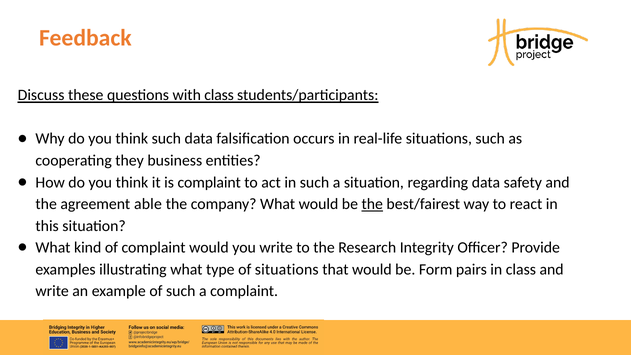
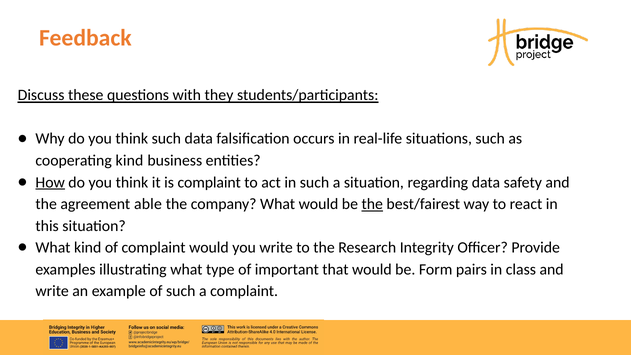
with class: class -> they (219, 95)
cooperating they: they -> kind (129, 161)
How underline: none -> present (50, 182)
of situations: situations -> important (287, 269)
